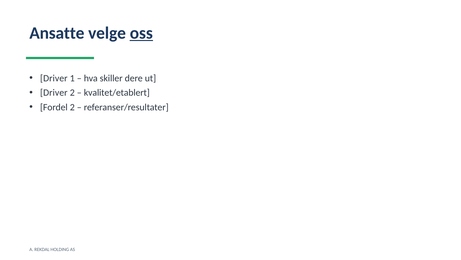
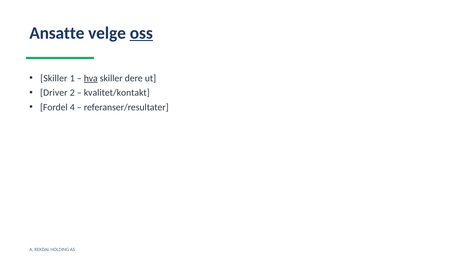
Driver: Driver -> Skiller (54, 78)
hva underline: none -> present (91, 78)
kvalitet/etablert: kvalitet/etablert -> kvalitet/kontakt (117, 92)
Fordel 2: 2 -> 4 (72, 107)
